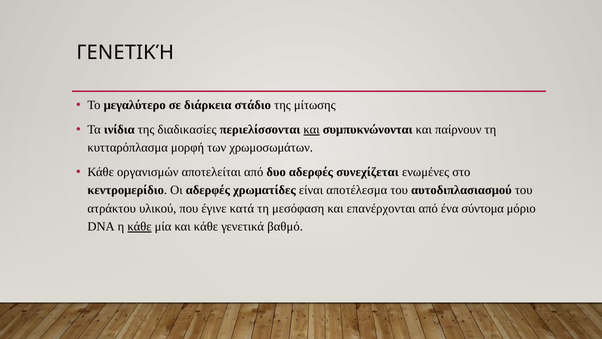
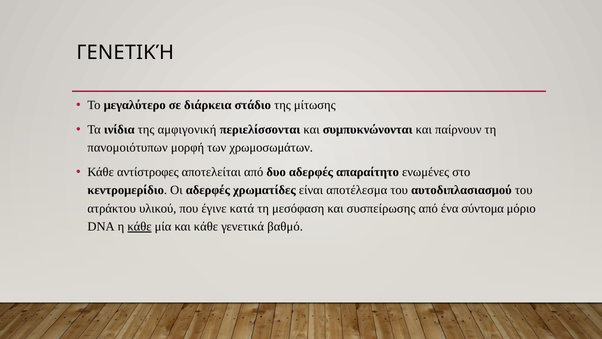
διαδικασίες: διαδικασίες -> αμφιγονική (187, 130)
και underline: present -> none (312, 130)
κυτταρόπλασμα: κυτταρόπλασμα -> πανομοιότυπων (128, 148)
οργανισμών: οργανισμών -> αντίστροφες (148, 172)
συνεχίζεται: συνεχίζεται -> απαραίτητο (368, 172)
επανέρχονται: επανέρχονται -> συσπείρωσης (381, 208)
